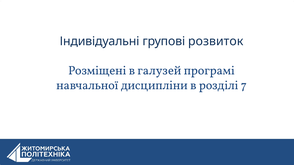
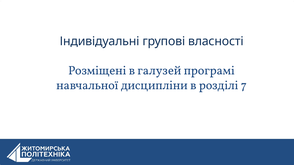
розвиток: розвиток -> власності (216, 41)
